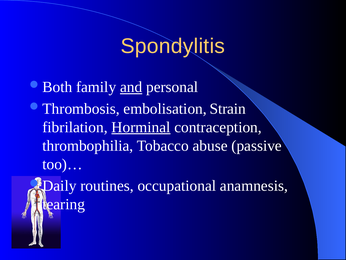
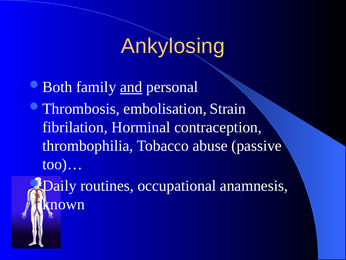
Spondylitis: Spondylitis -> Ankylosing (173, 46)
Horminal underline: present -> none (141, 127)
tearing: tearing -> known (64, 204)
